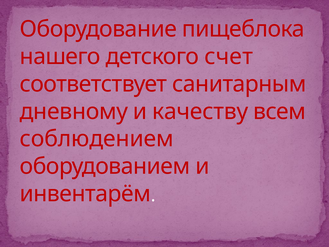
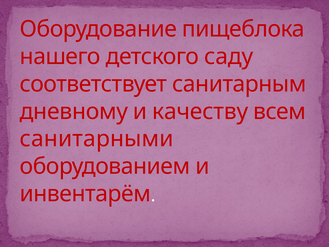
счет: счет -> саду (229, 57)
соблюдением: соблюдением -> санитарными (97, 139)
